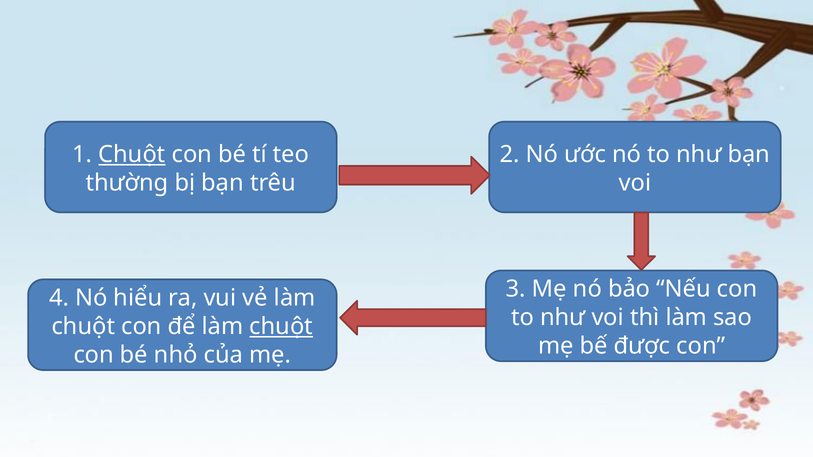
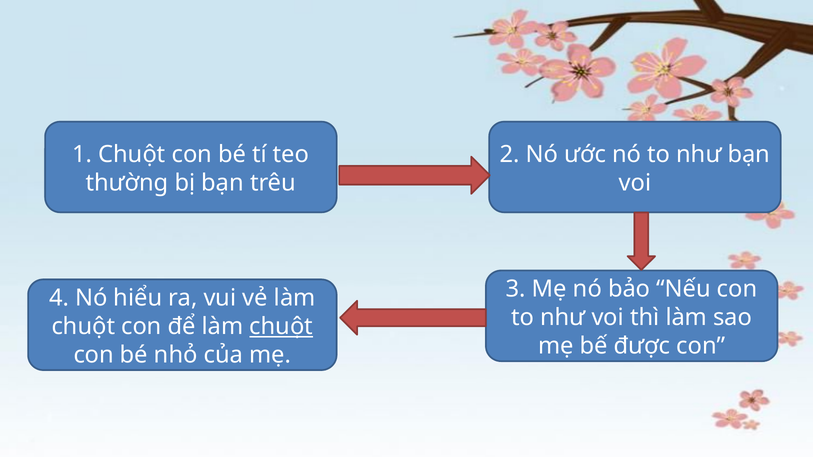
Chuột underline: present -> none (132, 154)
